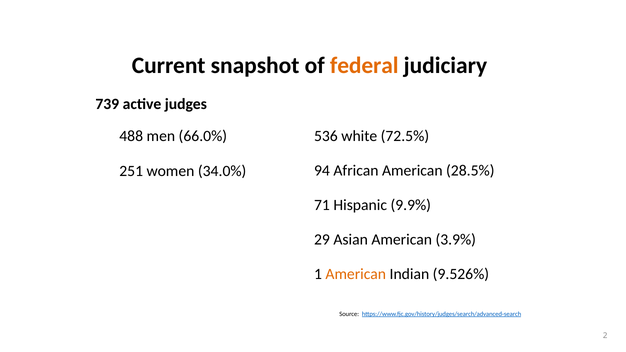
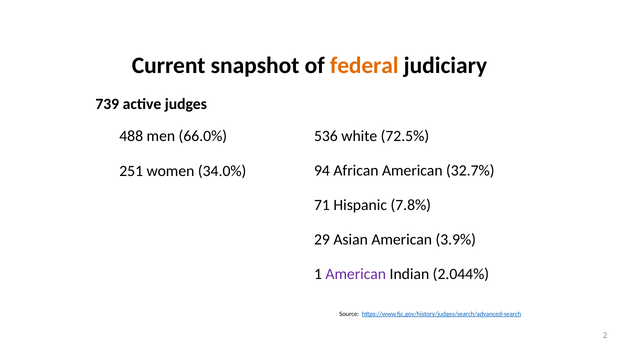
28.5%: 28.5% -> 32.7% (470, 171)
9.9%: 9.9% -> 7.8% (411, 205)
American colour: orange -> purple (356, 274)
9.526%: 9.526% -> 2.044% (461, 274)
